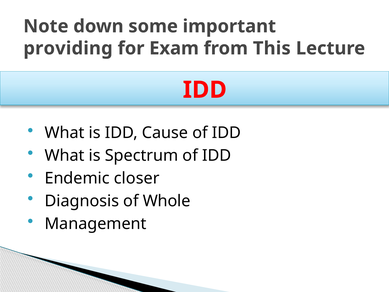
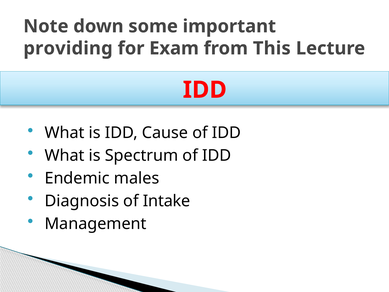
closer: closer -> males (137, 178)
Whole: Whole -> Intake (167, 201)
